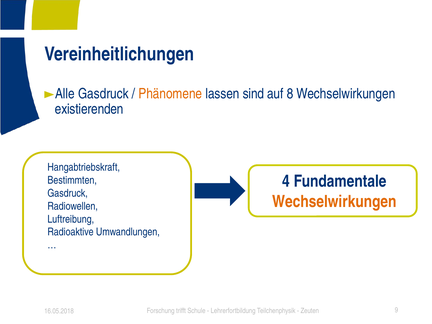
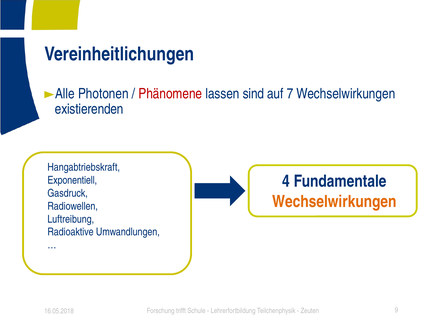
Gasdruck: Gasdruck -> Photonen (103, 94)
Phänomene colour: orange -> red (170, 94)
8: 8 -> 7 (290, 94)
Bestimmten: Bestimmten -> Exponentiell (72, 180)
